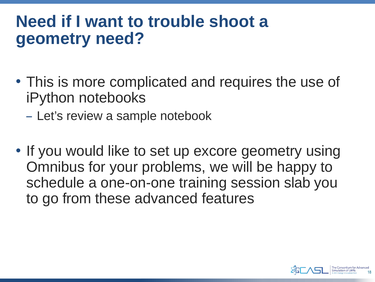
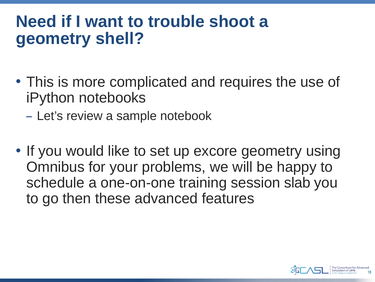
geometry need: need -> shell (120, 39)
from: from -> then (77, 198)
